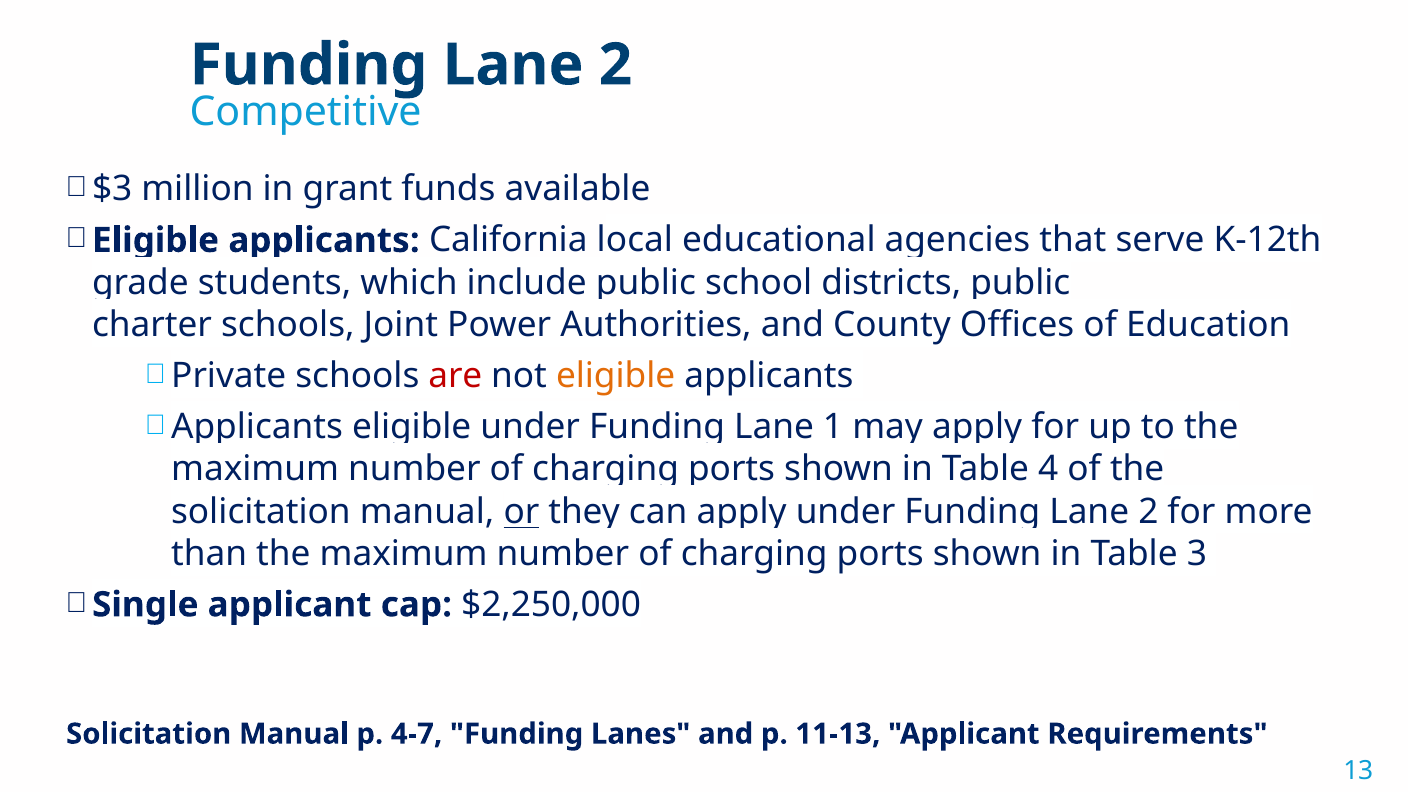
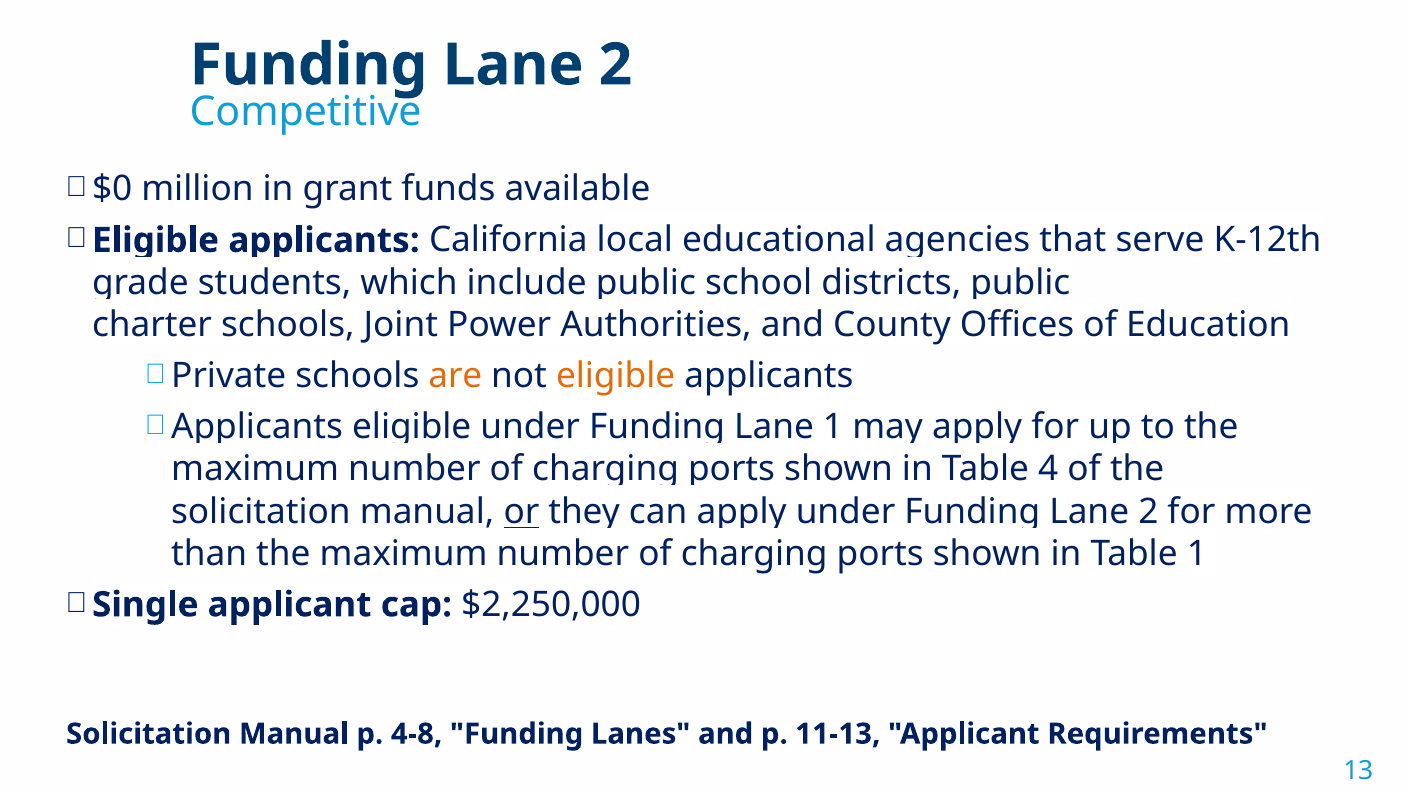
$3: $3 -> $0 (112, 189)
are colour: red -> orange (455, 376)
Table 3: 3 -> 1 (1197, 554)
4-7: 4-7 -> 4-8 (417, 734)
